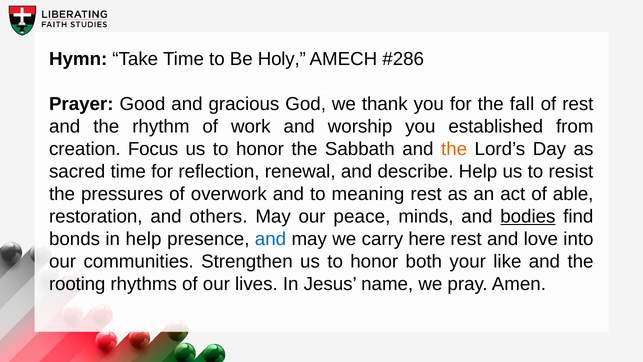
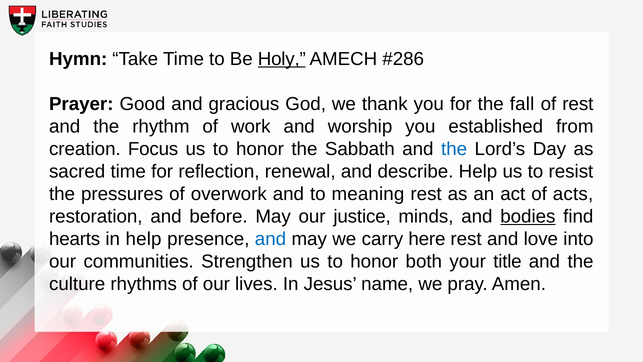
Holy underline: none -> present (282, 59)
the colour: orange -> blue (454, 149)
able: able -> acts (573, 194)
others: others -> before (219, 216)
peace: peace -> justice (362, 216)
bonds: bonds -> hearts (75, 239)
like: like -> title (507, 261)
rooting: rooting -> culture (77, 284)
